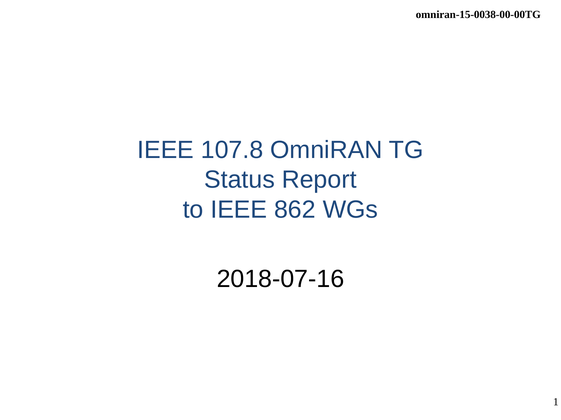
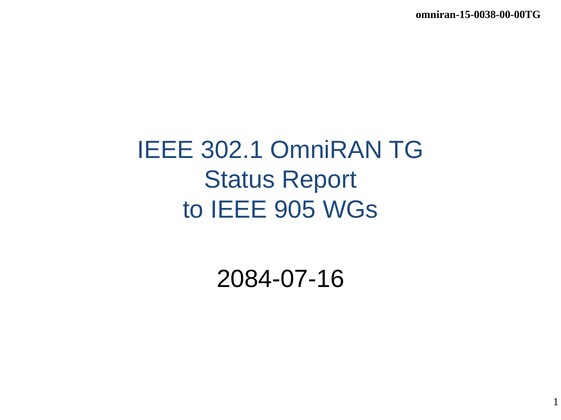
107.8: 107.8 -> 302.1 (232, 150)
862: 862 -> 905 (295, 210)
2018-07-16: 2018-07-16 -> 2084-07-16 (280, 280)
